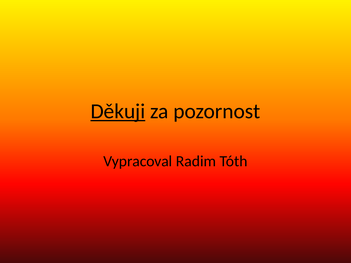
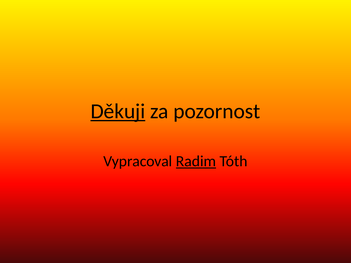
Radim underline: none -> present (196, 161)
